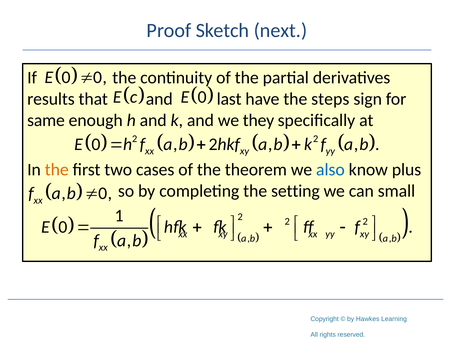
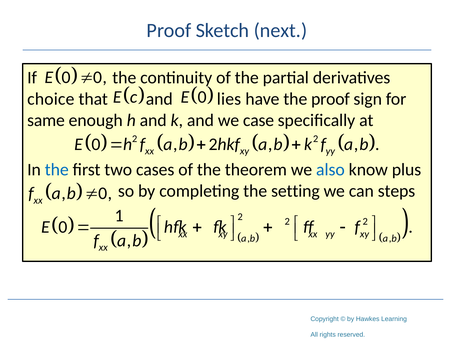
results: results -> choice (51, 99)
last: last -> lies (229, 99)
the steps: steps -> proof (330, 99)
they: they -> case (259, 120)
the colour: orange -> blue (57, 169)
small: small -> steps (397, 191)
